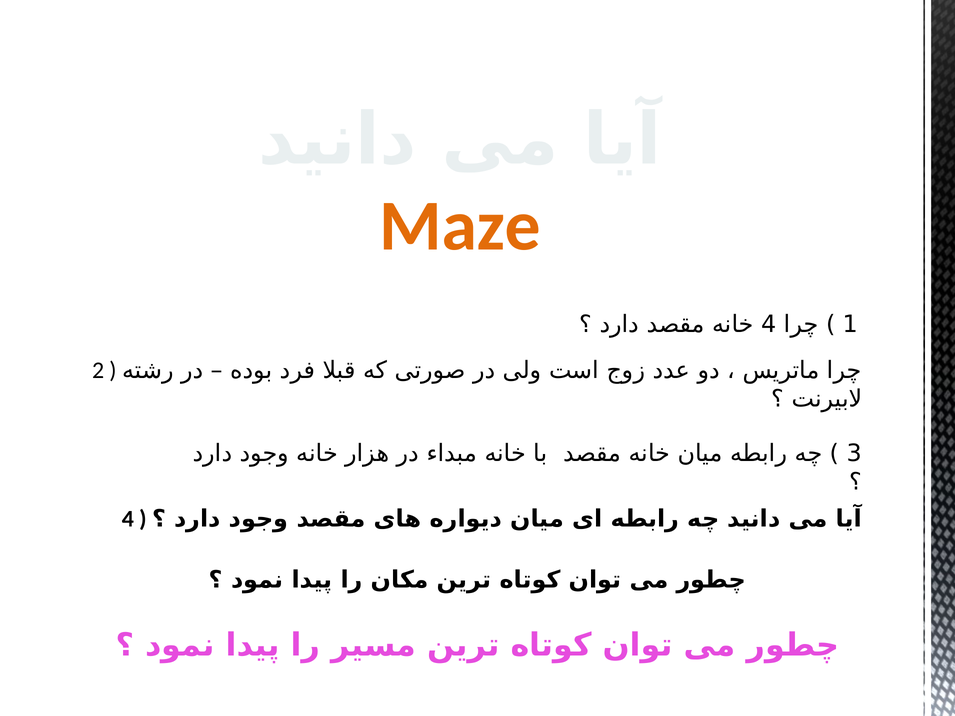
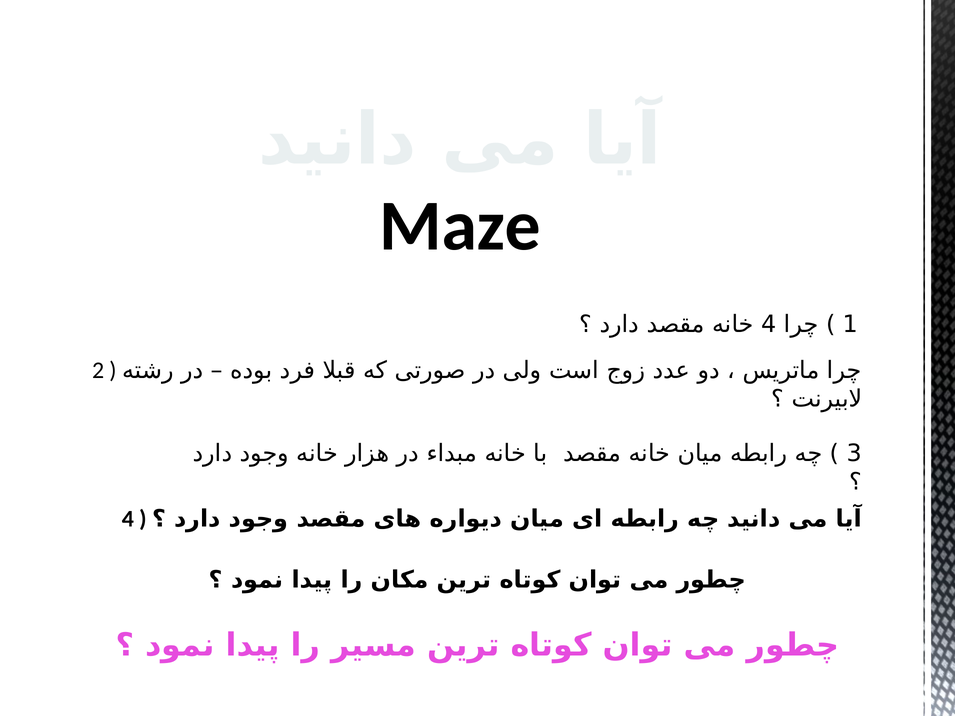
Maze colour: orange -> black (460, 226)
